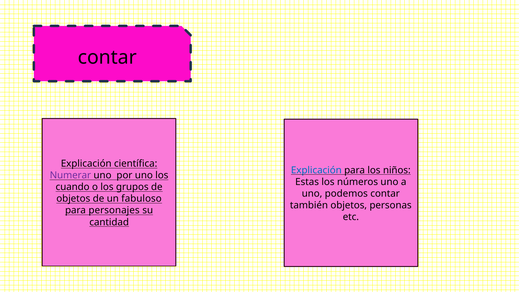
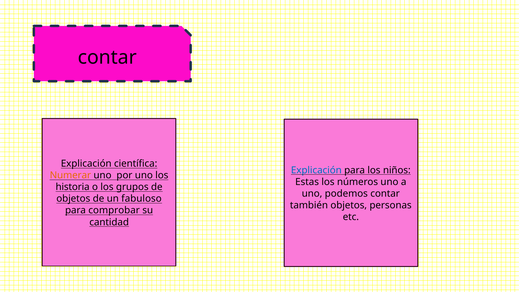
Numerar colour: purple -> orange (70, 175)
cuando: cuando -> historia (73, 187)
personajes: personajes -> comprobar (114, 210)
